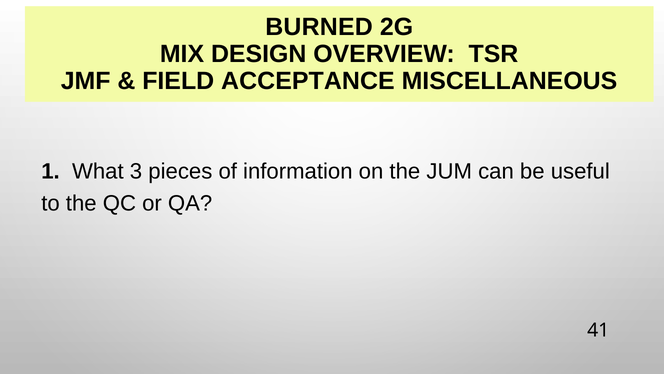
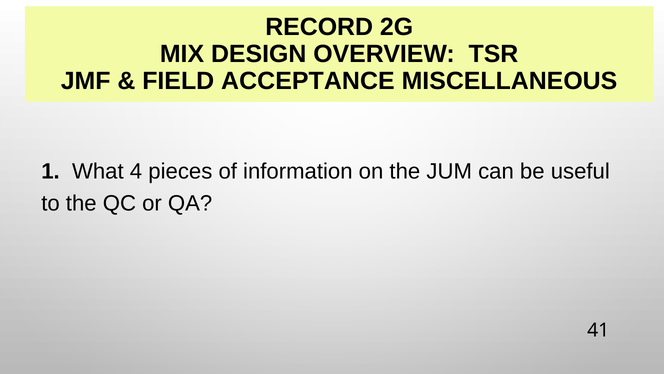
BURNED: BURNED -> RECORD (319, 27)
3: 3 -> 4 (136, 171)
